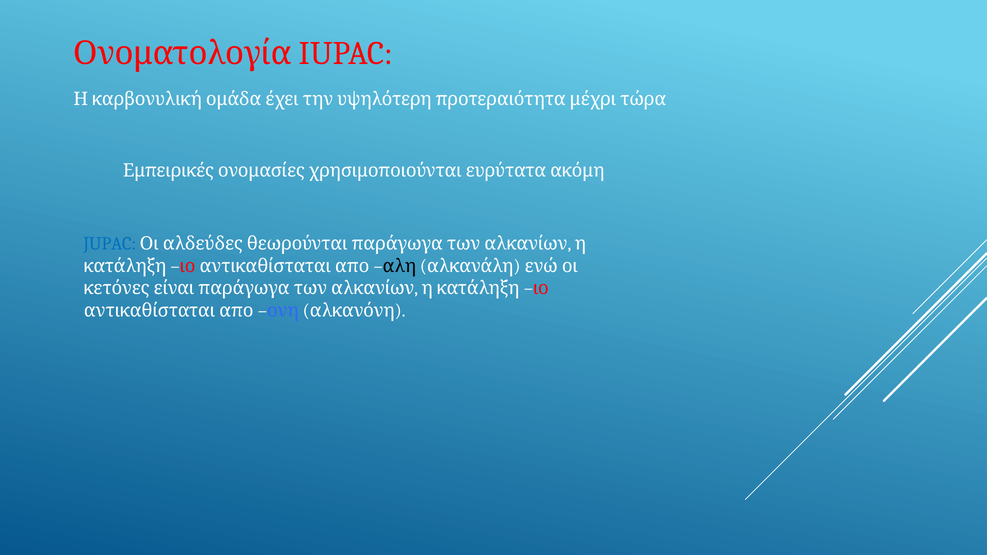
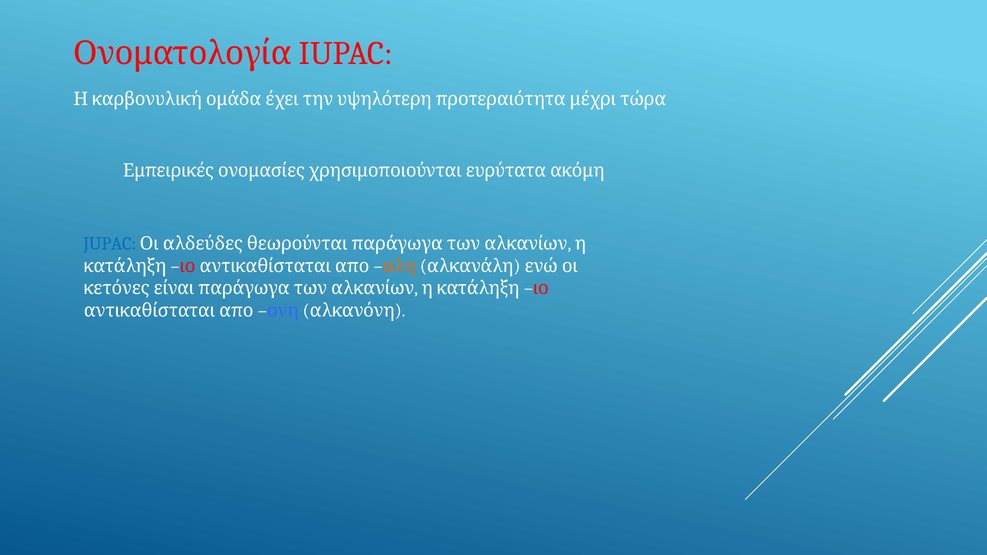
αλη colour: black -> orange (399, 266)
